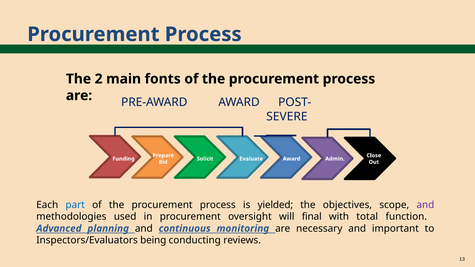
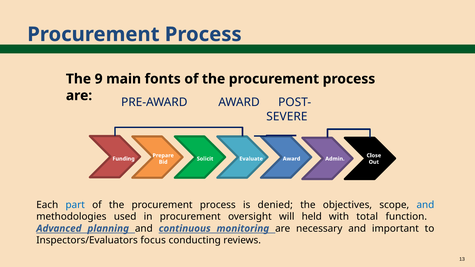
2: 2 -> 9 (99, 79)
yielded: yielded -> denied (275, 205)
and colour: purple -> blue (425, 205)
final: final -> held (312, 217)
being: being -> focus (153, 241)
